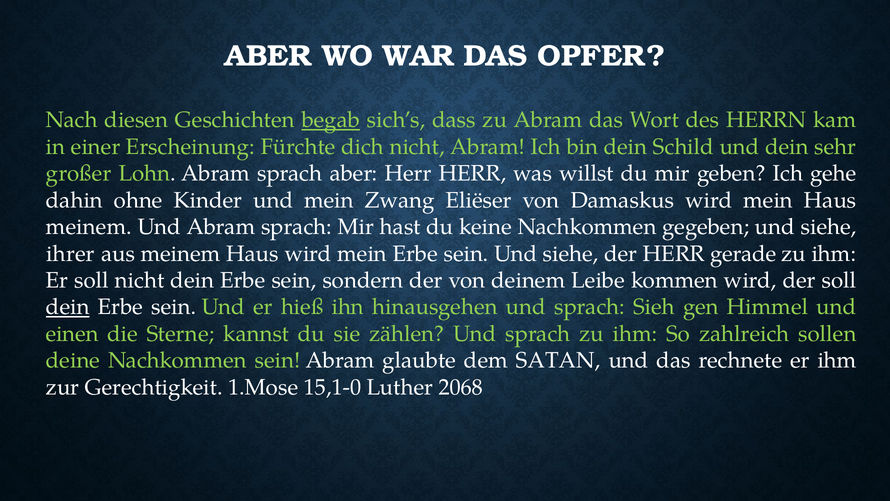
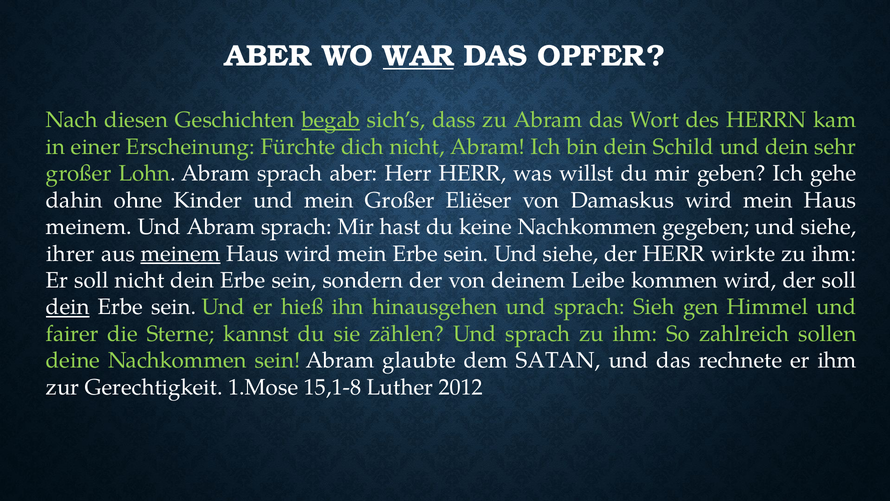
WAR underline: none -> present (419, 56)
mein Zwang: Zwang -> Großer (400, 200)
meinem underline: none -> present (181, 253)
gerade: gerade -> wirkte (743, 253)
einen: einen -> fairer (72, 334)
15,1-0: 15,1-0 -> 15,1-8 (333, 387)
2068: 2068 -> 2012 (461, 387)
